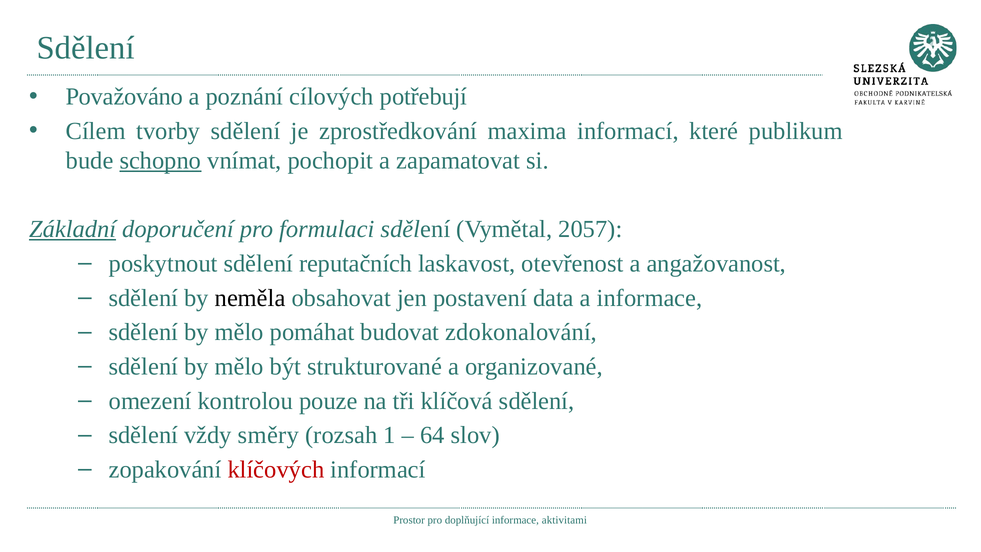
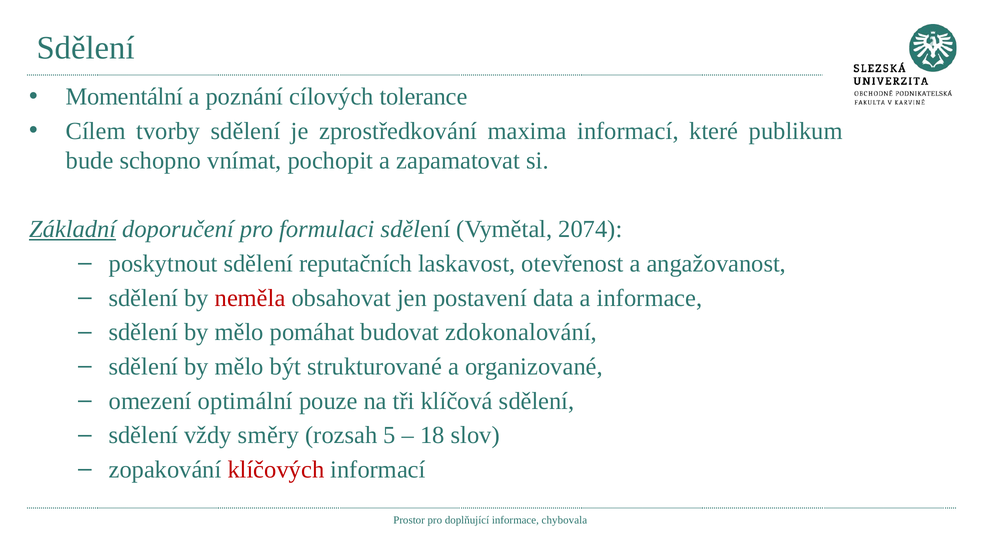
Považováno: Považováno -> Momentální (124, 97)
potřebují: potřebují -> tolerance (424, 97)
schopno underline: present -> none (160, 161)
2057: 2057 -> 2074 (590, 229)
neměla colour: black -> red (250, 298)
kontrolou: kontrolou -> optimální (245, 401)
1: 1 -> 5 (390, 435)
64: 64 -> 18 (432, 435)
aktivitami: aktivitami -> chybovala (564, 520)
